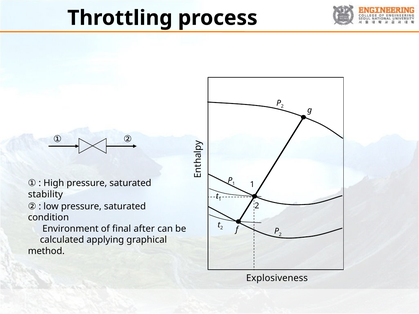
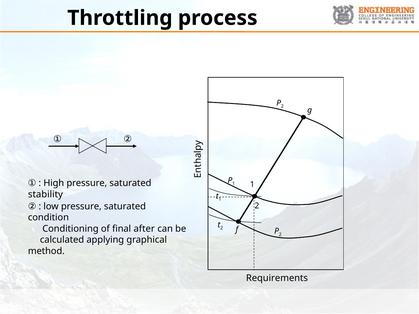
Environment: Environment -> Conditioning (70, 229)
Explosiveness: Explosiveness -> Requirements (277, 278)
